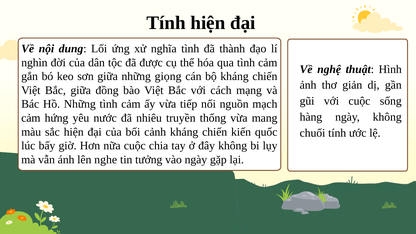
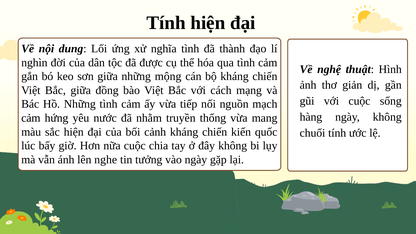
giọng: giọng -> mộng (168, 76)
nhiêu: nhiêu -> nhằm (149, 118)
